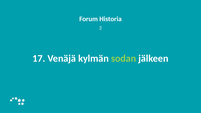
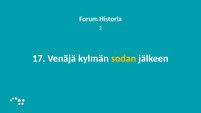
sodan colour: light green -> yellow (124, 58)
